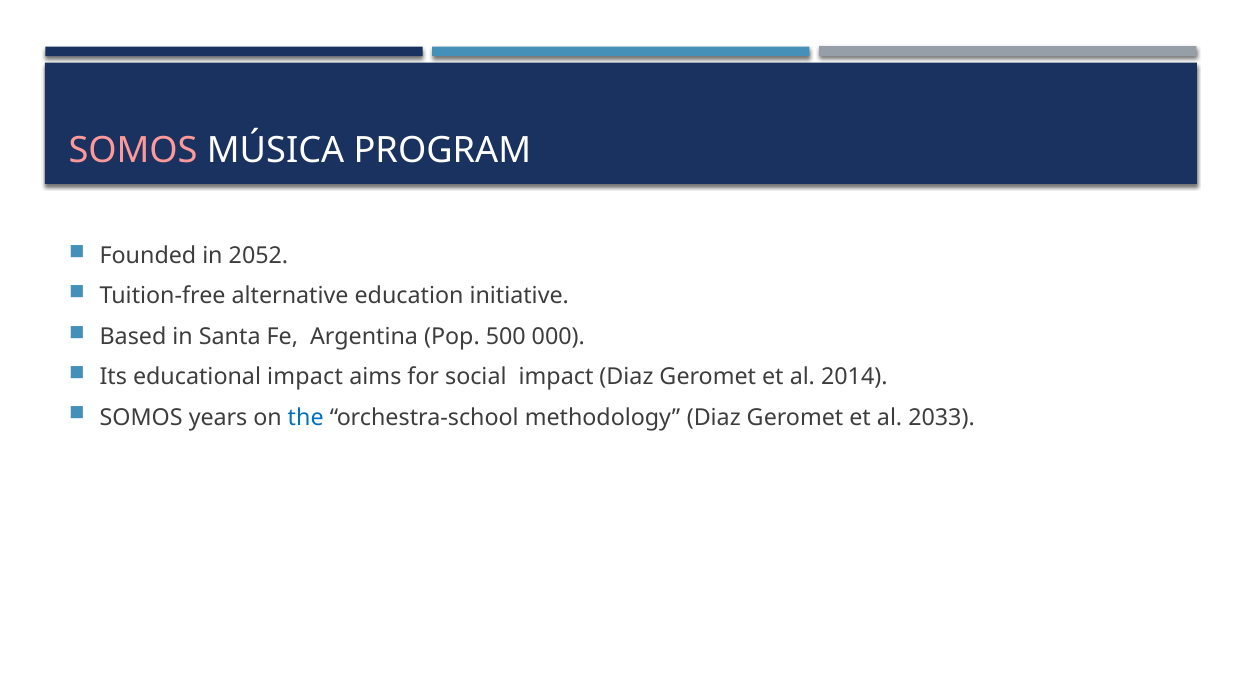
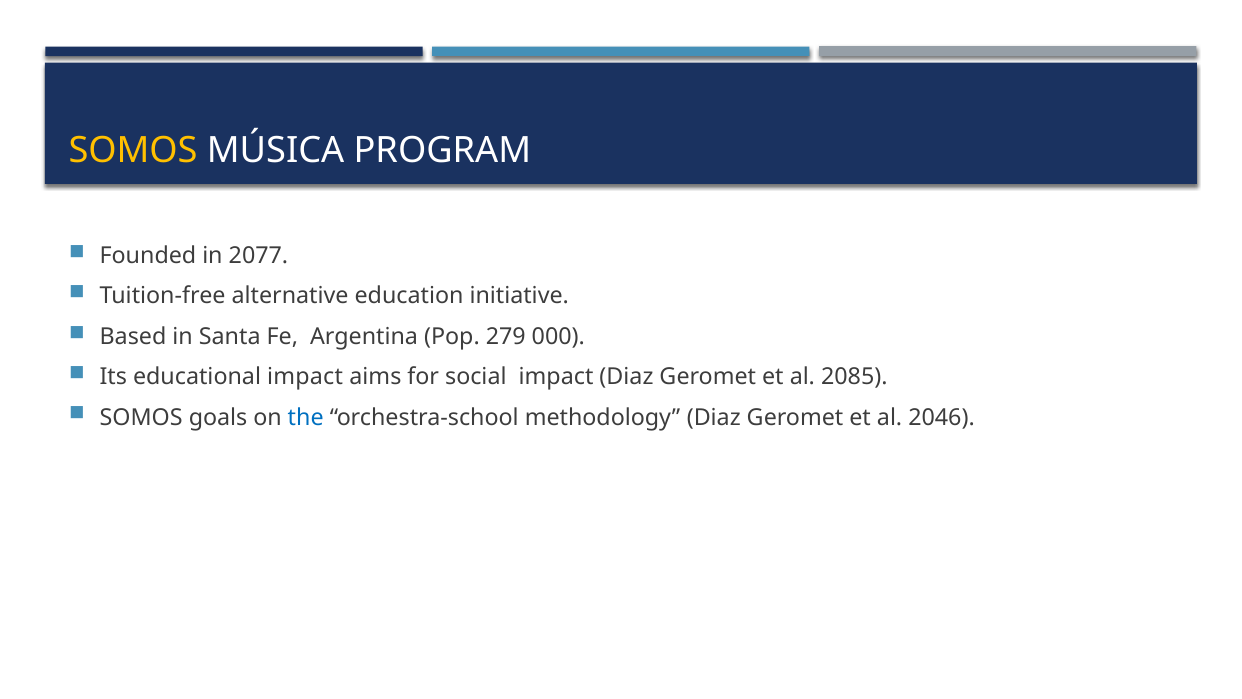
SOMOS colour: pink -> yellow (133, 151)
2052: 2052 -> 2077 (258, 256)
500: 500 -> 279 (506, 336)
2014: 2014 -> 2085 (854, 377)
years: years -> goals (218, 417)
2033: 2033 -> 2046 (942, 417)
